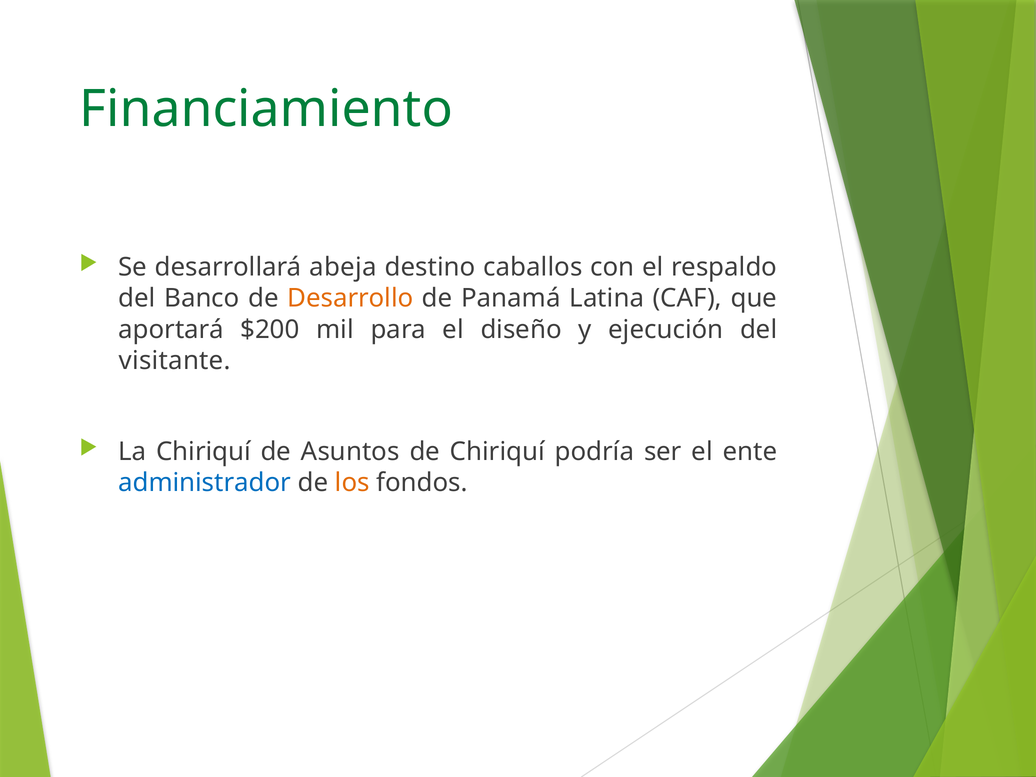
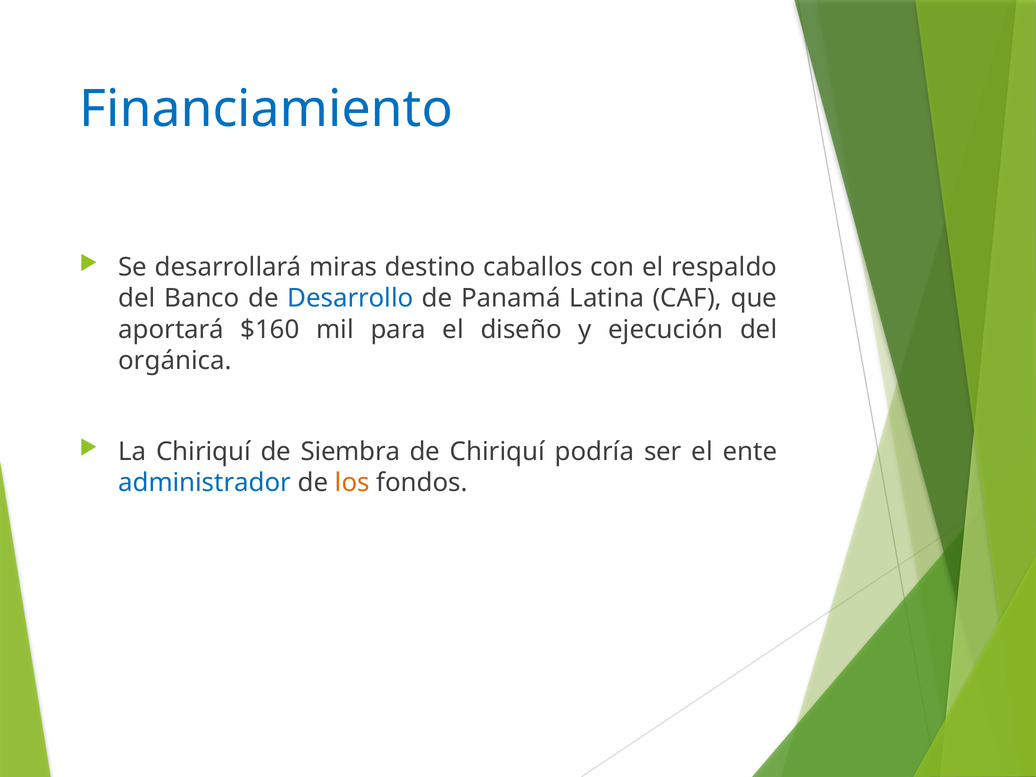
Financiamiento colour: green -> blue (266, 109)
abeja: abeja -> miras (343, 267)
Desarrollo colour: orange -> blue (350, 298)
$200: $200 -> $160 (270, 329)
visitante: visitante -> orgánica (175, 361)
Asuntos: Asuntos -> Siembra (350, 452)
